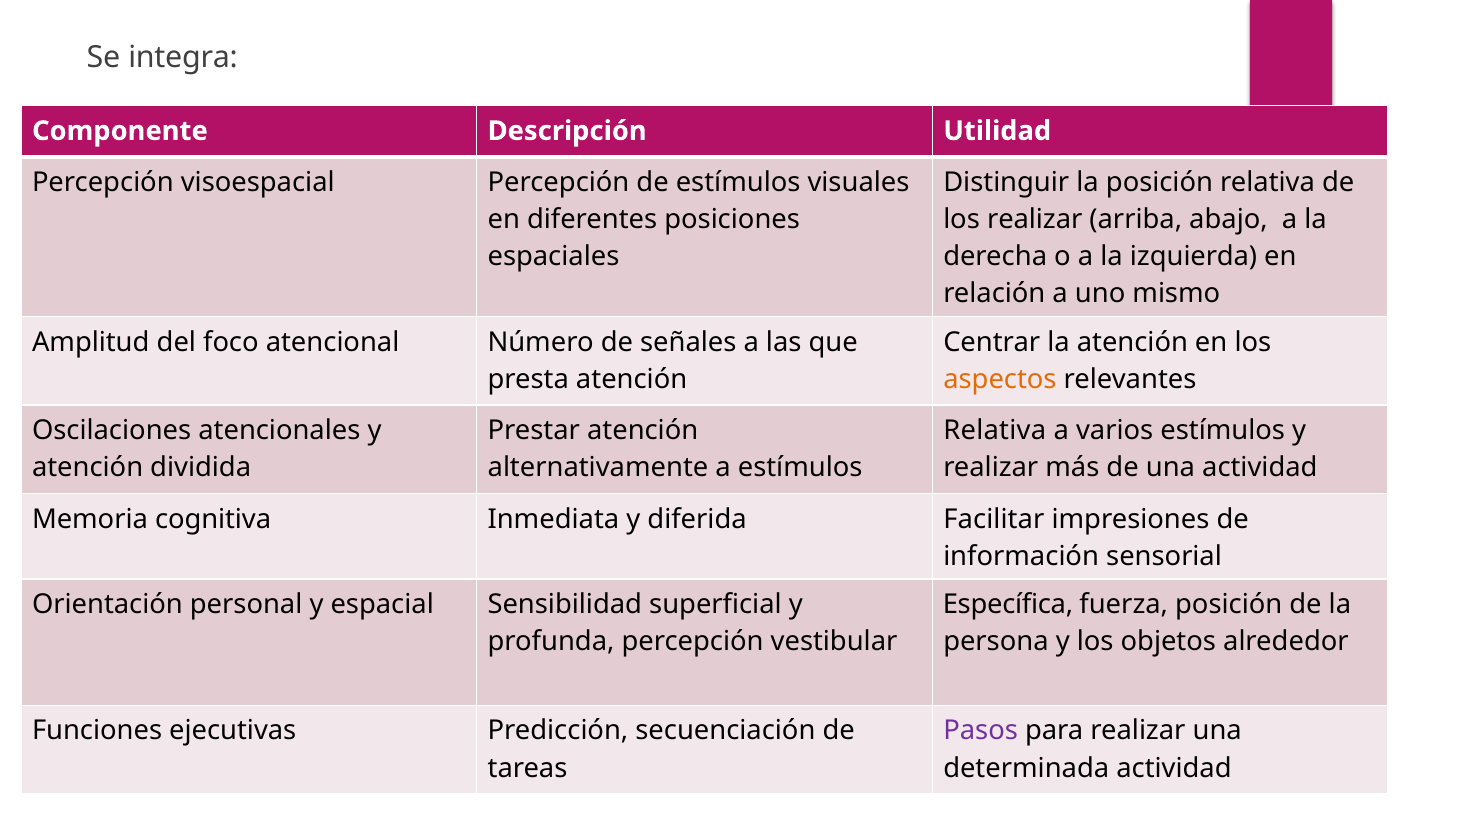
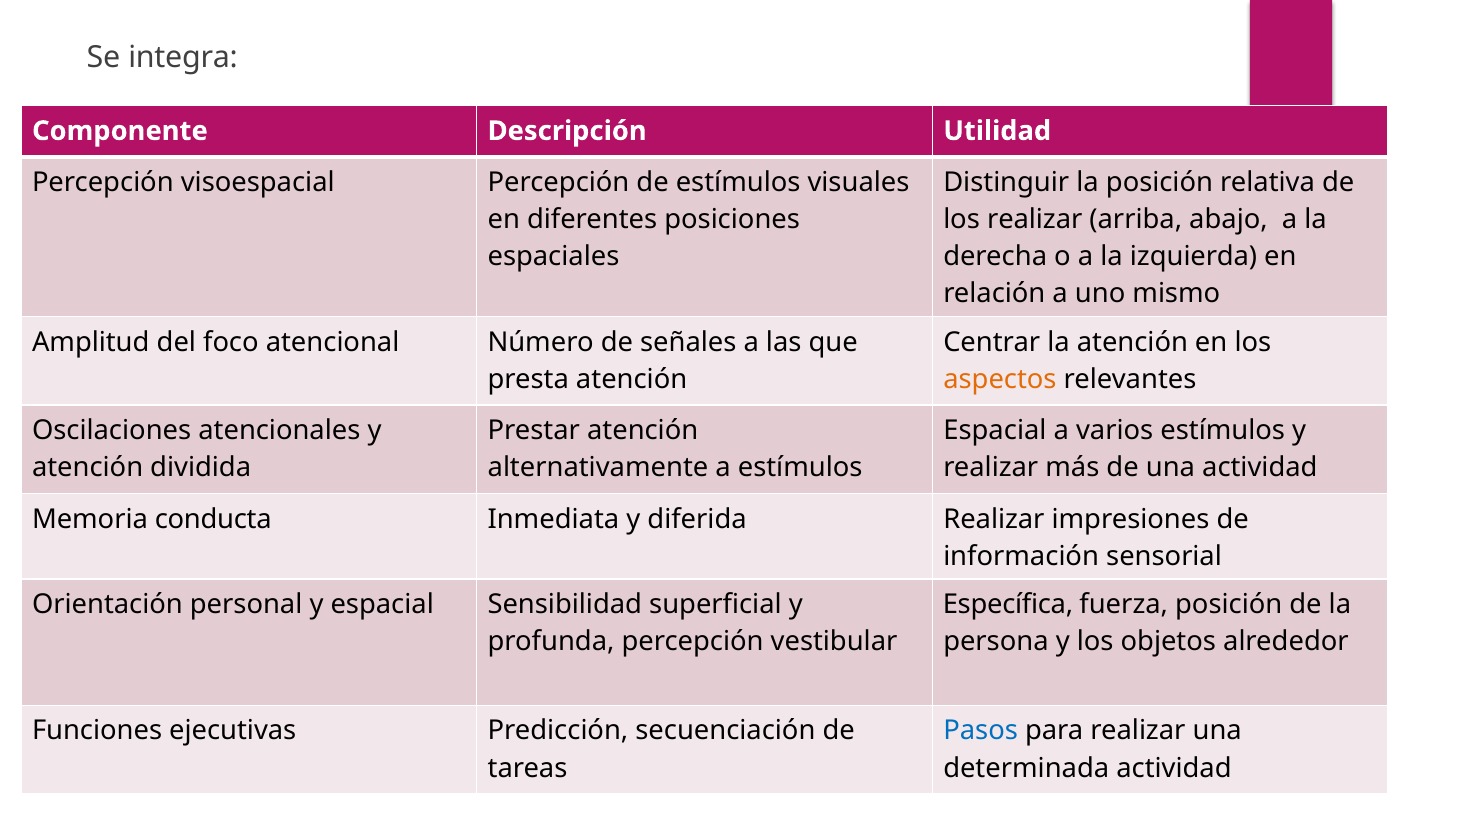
Relativa: Relativa -> Espacial (995, 431)
cognitiva: cognitiva -> conducta (213, 519)
diferida Facilitar: Facilitar -> Realizar (994, 519)
Pasos colour: purple -> blue (981, 731)
